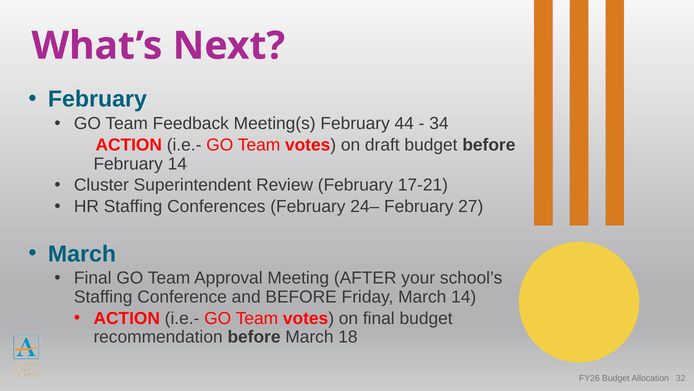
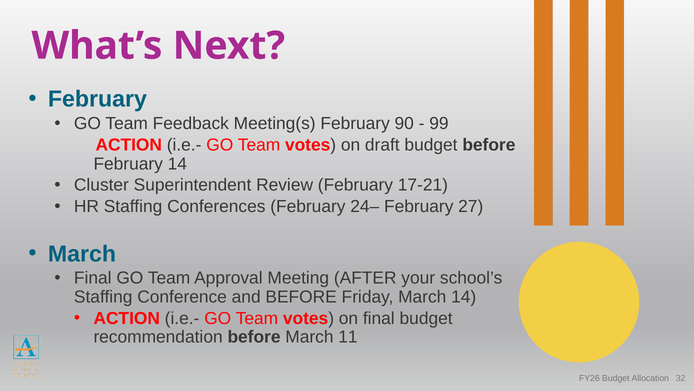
44: 44 -> 90 (404, 123)
34: 34 -> 99 (439, 123)
18: 18 -> 11 (348, 337)
